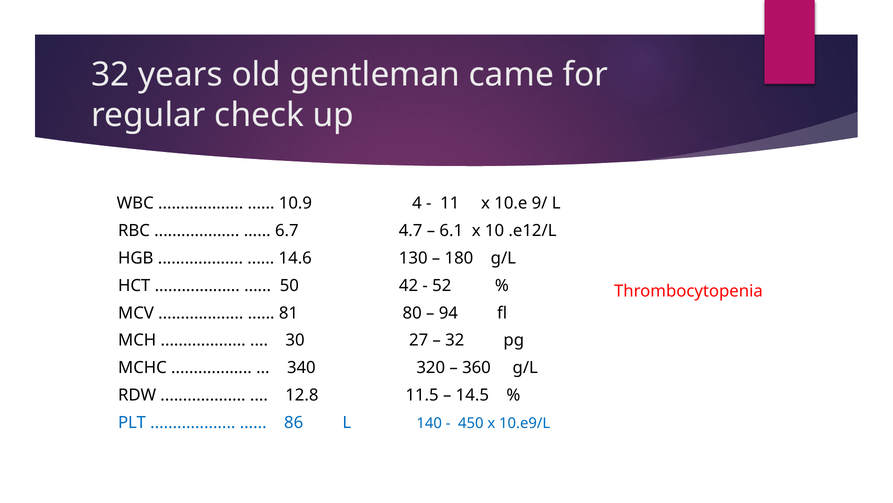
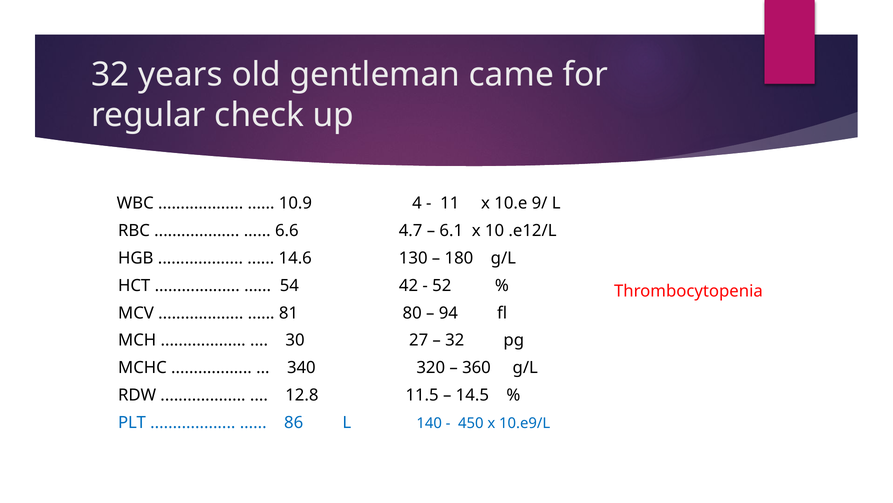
6.7: 6.7 -> 6.6 (287, 230)
50: 50 -> 54 (289, 285)
